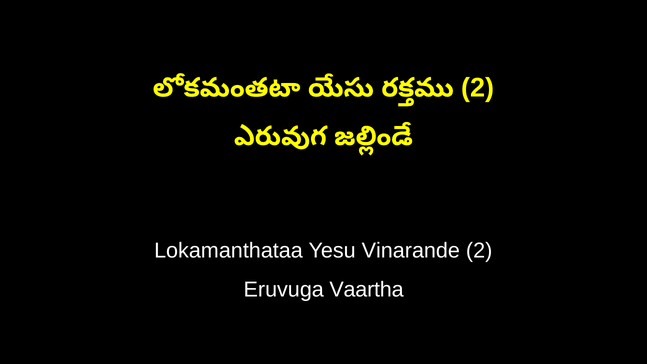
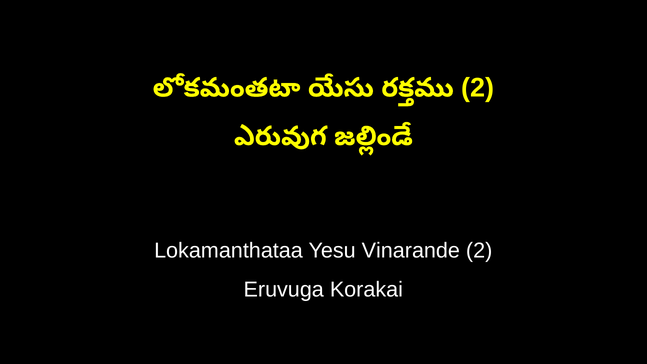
Vaartha: Vaartha -> Korakai (366, 289)
